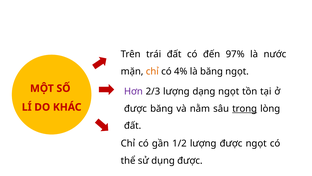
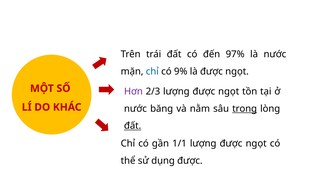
chỉ colour: orange -> blue (152, 71)
4%: 4% -> 9% (181, 71)
là băng: băng -> được (211, 71)
2/3 lượng dạng: dạng -> được (204, 91)
được: được -> nước (135, 108)
đất underline: none -> present (133, 125)
1/2: 1/2 -> 1/1 (179, 143)
